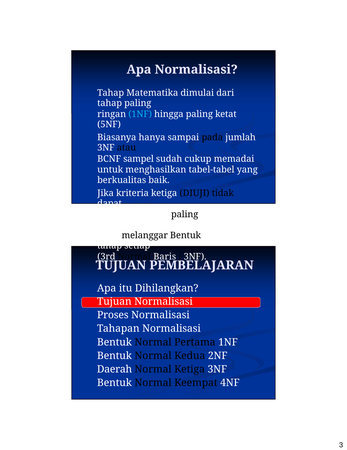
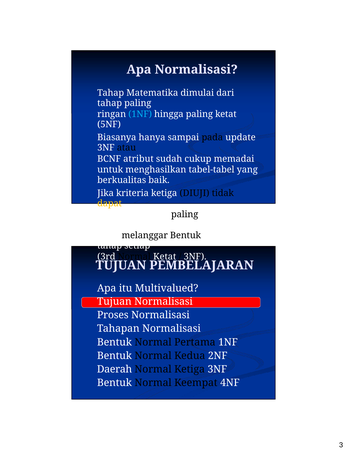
jumlah: jumlah -> update (240, 137)
sampel: sampel -> atribut (138, 159)
dapat colour: white -> yellow (110, 203)
Normal Baris: Baris -> Ketat (165, 256)
Dihilangkan: Dihilangkan -> Multivalued (167, 288)
